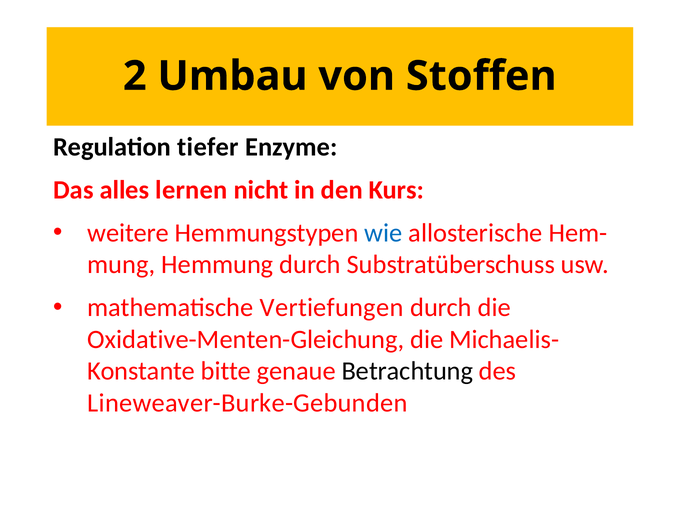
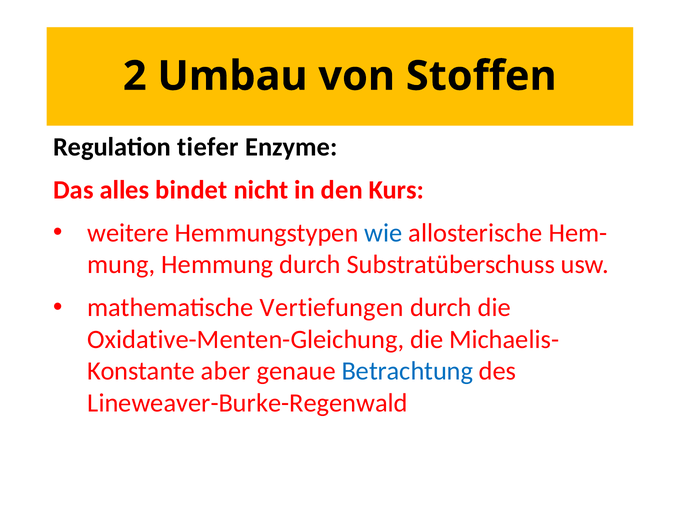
lernen: lernen -> bindet (191, 190)
bitte: bitte -> aber (226, 371)
Betrachtung colour: black -> blue (407, 371)
Lineweaver-Burke-Gebunden: Lineweaver-Burke-Gebunden -> Lineweaver-Burke-Regenwald (248, 403)
